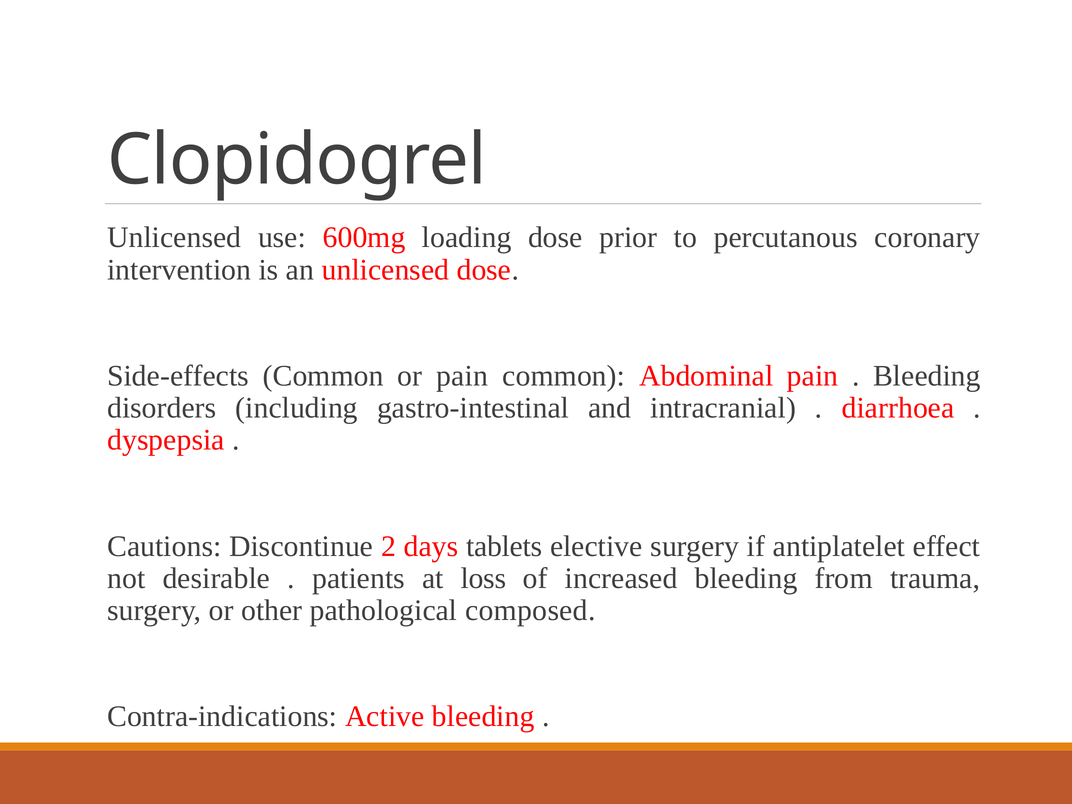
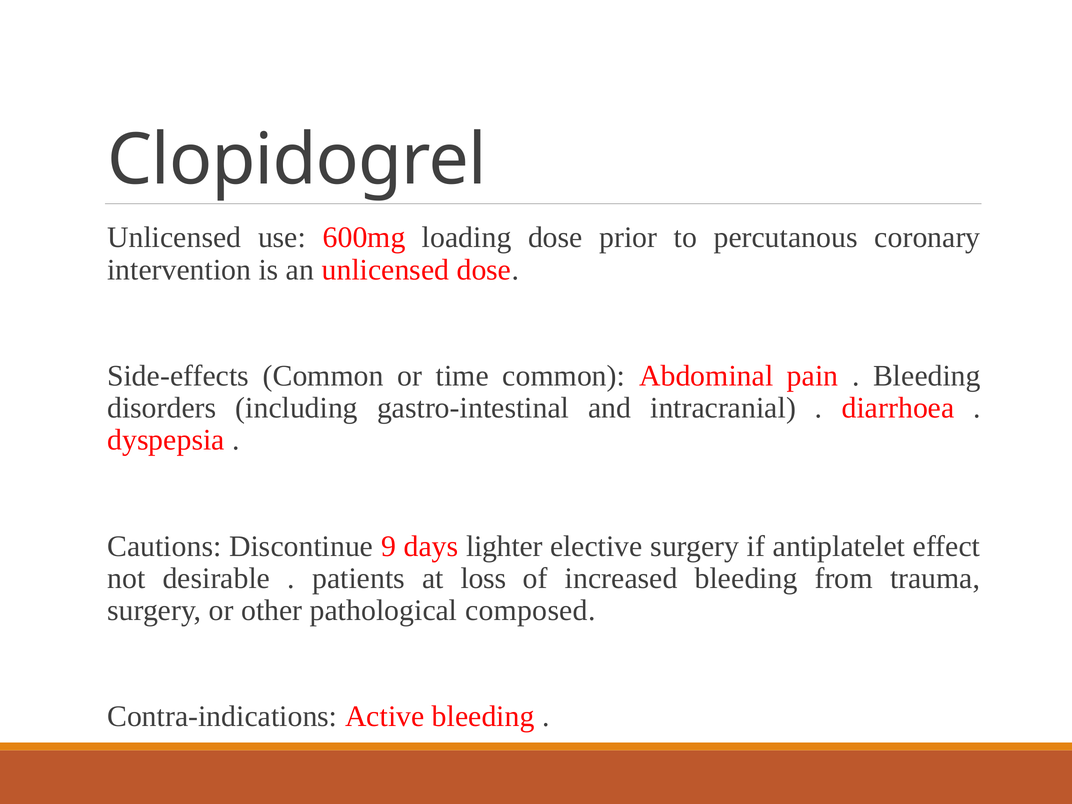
or pain: pain -> time (462, 376)
2: 2 -> 9 (389, 546)
tablets: tablets -> lighter (504, 546)
